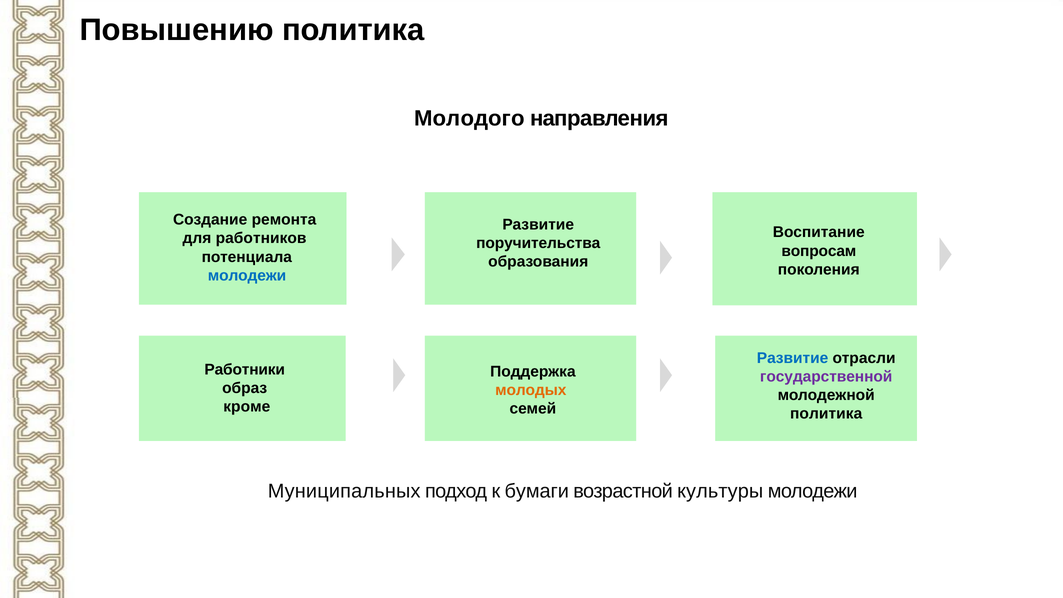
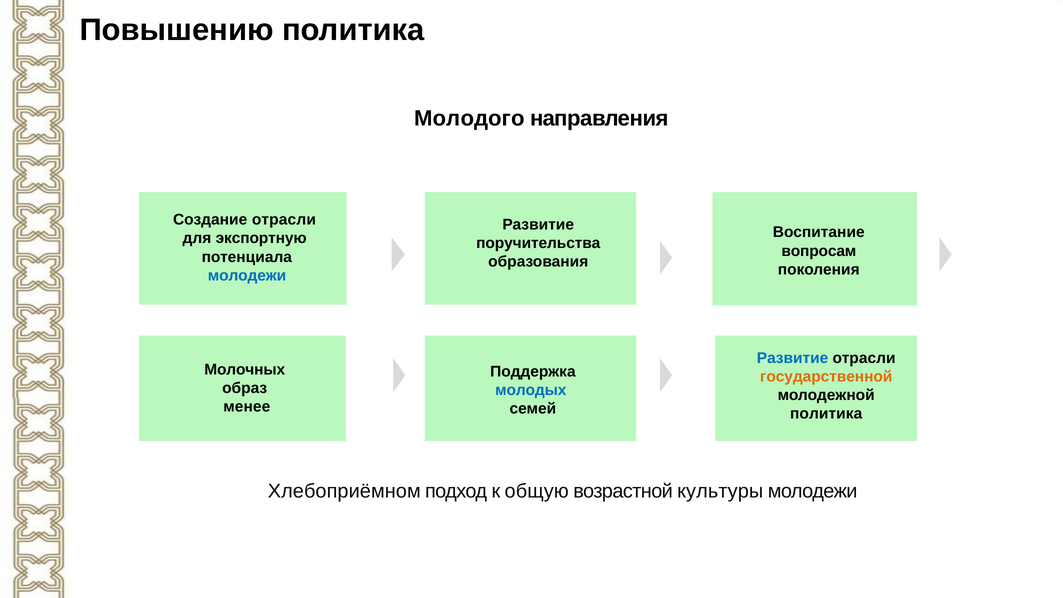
Создание ремонта: ремонта -> отрасли (284, 220)
работников: работников -> экспортную (261, 238)
Работники: Работники -> Молочных (245, 369)
государственной colour: purple -> orange (826, 377)
молодых colour: orange -> blue (531, 390)
кроме: кроме -> менее (247, 407)
Муниципальных: Муниципальных -> Хлебоприёмном (344, 491)
бумаги: бумаги -> общую (537, 491)
